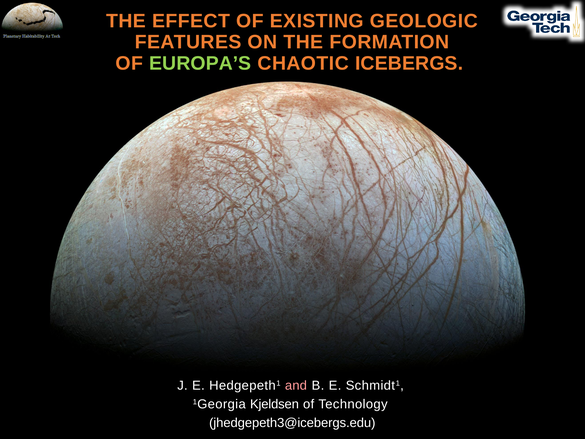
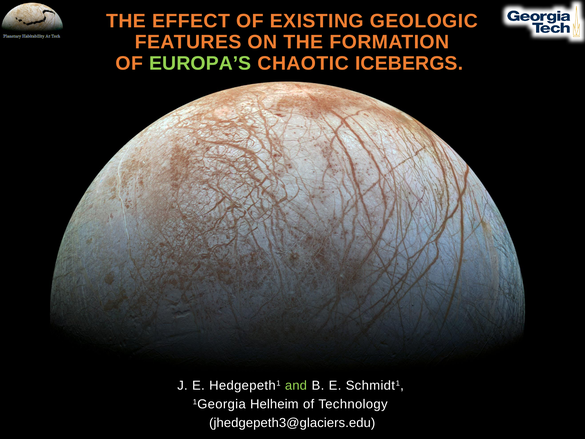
and colour: pink -> light green (296, 385)
Kjeldsen: Kjeldsen -> Helheim (274, 404)
jhedgepeth3@icebergs.edu: jhedgepeth3@icebergs.edu -> jhedgepeth3@glaciers.edu (292, 423)
